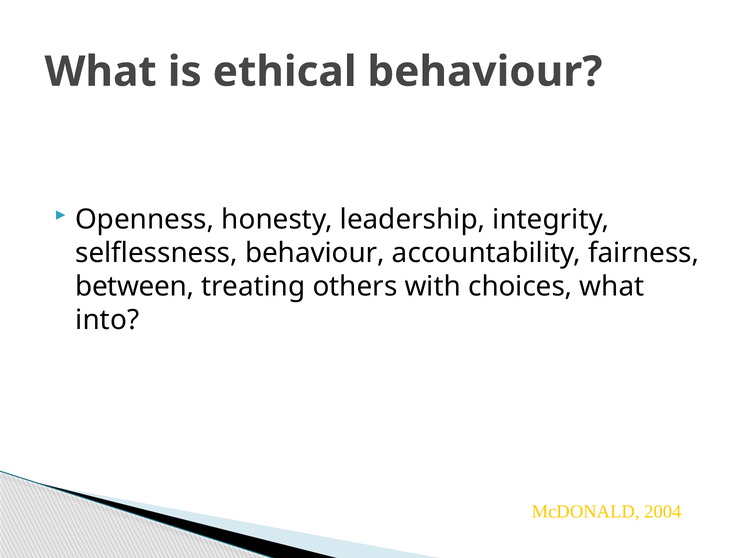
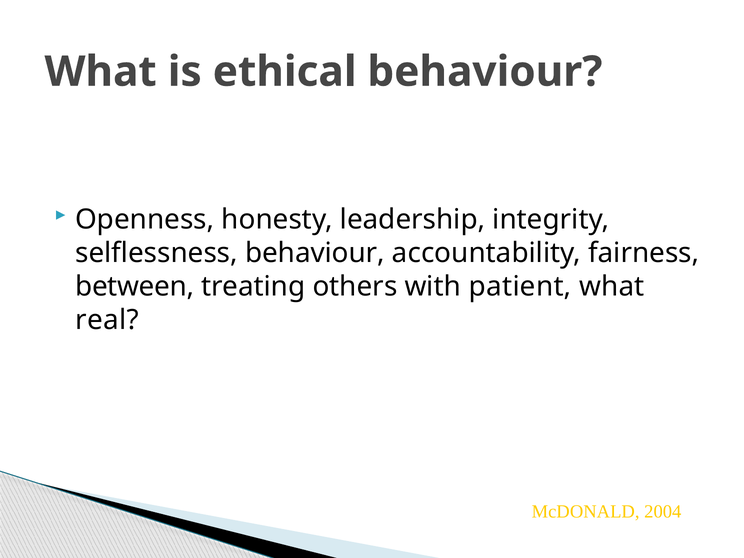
choices: choices -> patient (520, 286)
into: into -> real (107, 320)
